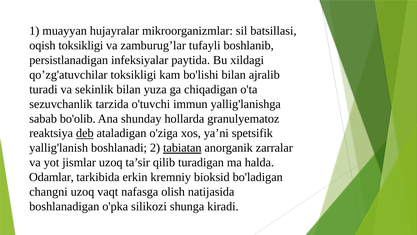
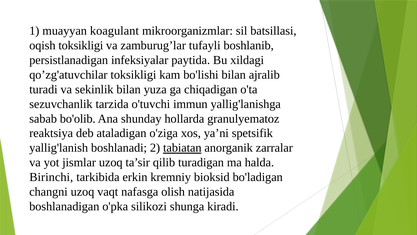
hujayralar: hujayralar -> koagulant (114, 31)
deb underline: present -> none (85, 133)
Odamlar: Odamlar -> Birinchi (51, 177)
